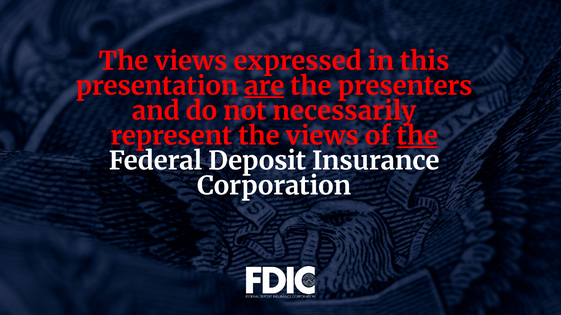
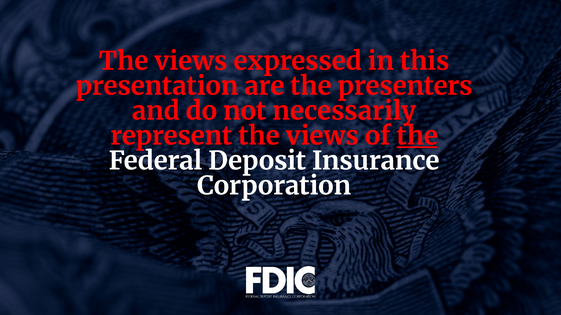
are underline: present -> none (264, 86)
